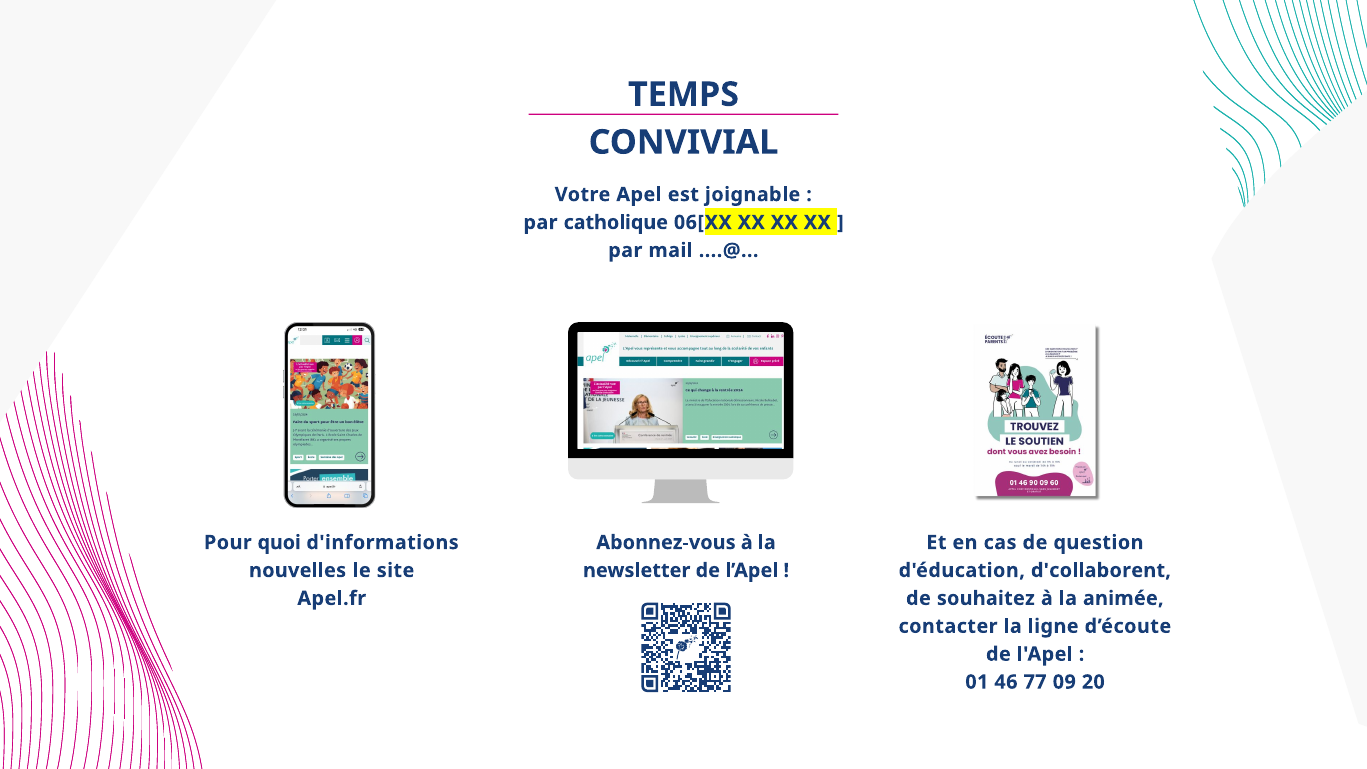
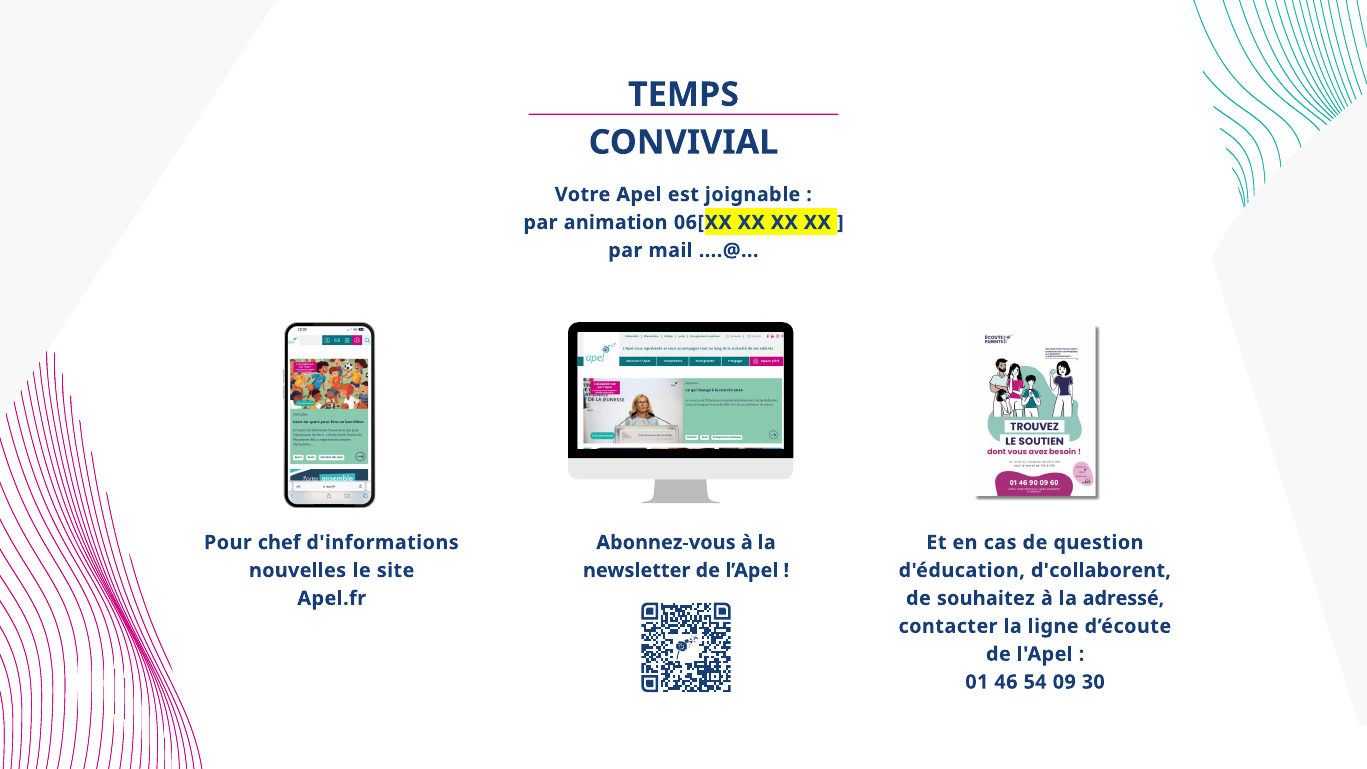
catholique: catholique -> animation (616, 222)
quoi: quoi -> chef (279, 543)
animée: animée -> adressé (1123, 598)
77: 77 -> 54 (1035, 682)
20: 20 -> 30 (1093, 682)
